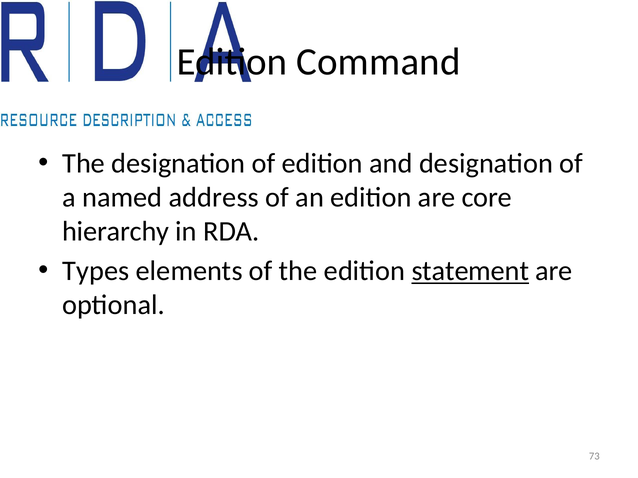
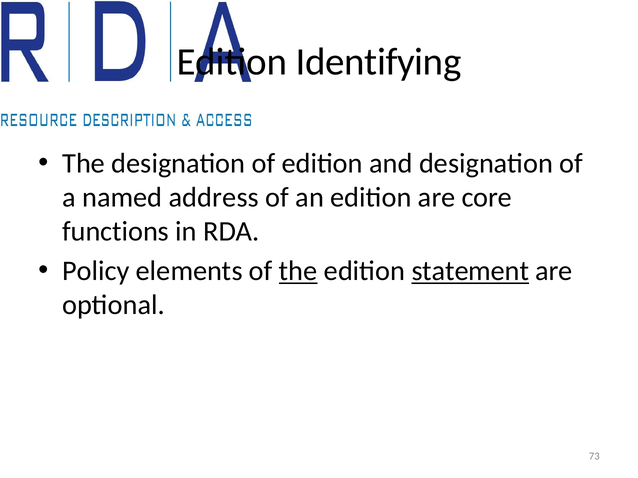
Command: Command -> Identifying (379, 62)
hierarchy: hierarchy -> functions (116, 232)
Types: Types -> Policy (96, 271)
the underline: none -> present (298, 271)
